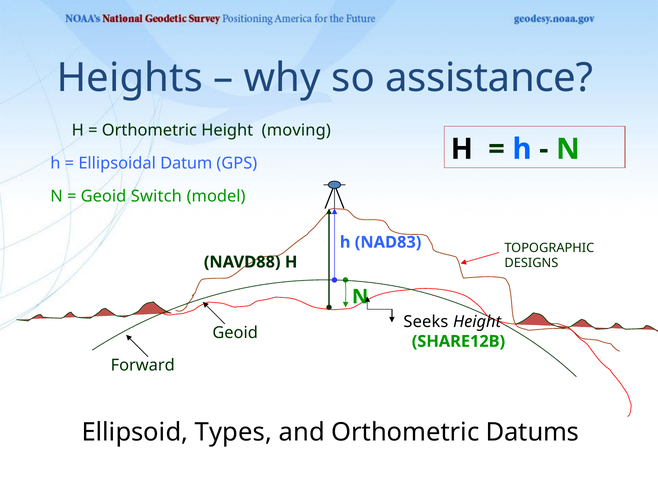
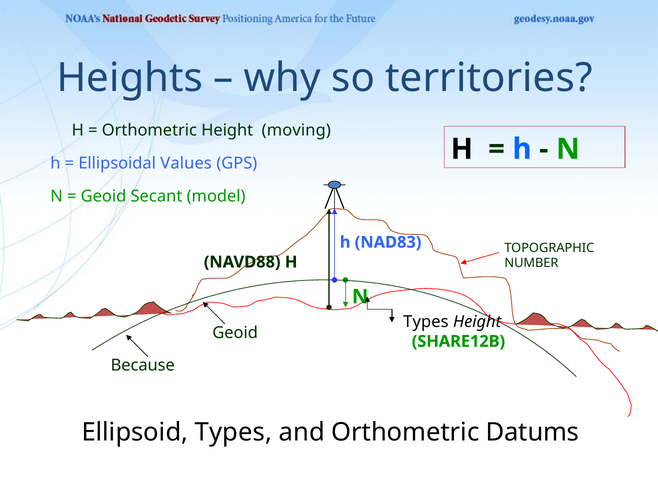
assistance: assistance -> territories (489, 78)
Datum: Datum -> Values (186, 163)
Switch: Switch -> Secant (156, 196)
DESIGNS: DESIGNS -> NUMBER (531, 263)
Seeks: Seeks -> Types (426, 321)
Forward: Forward -> Because (143, 365)
